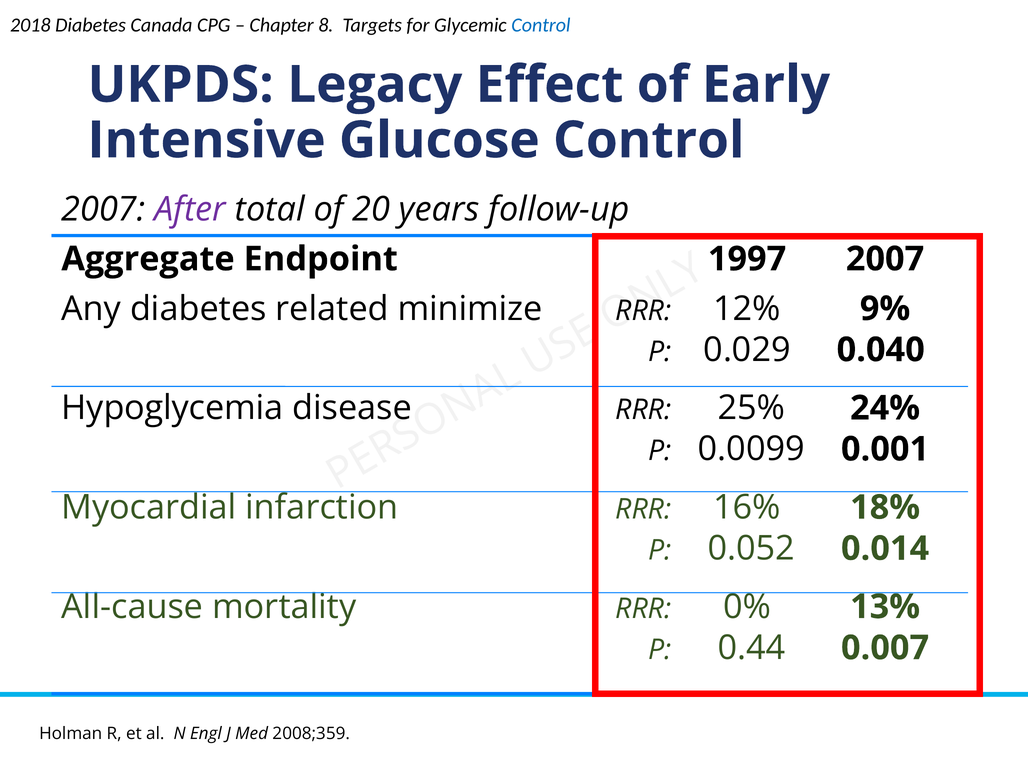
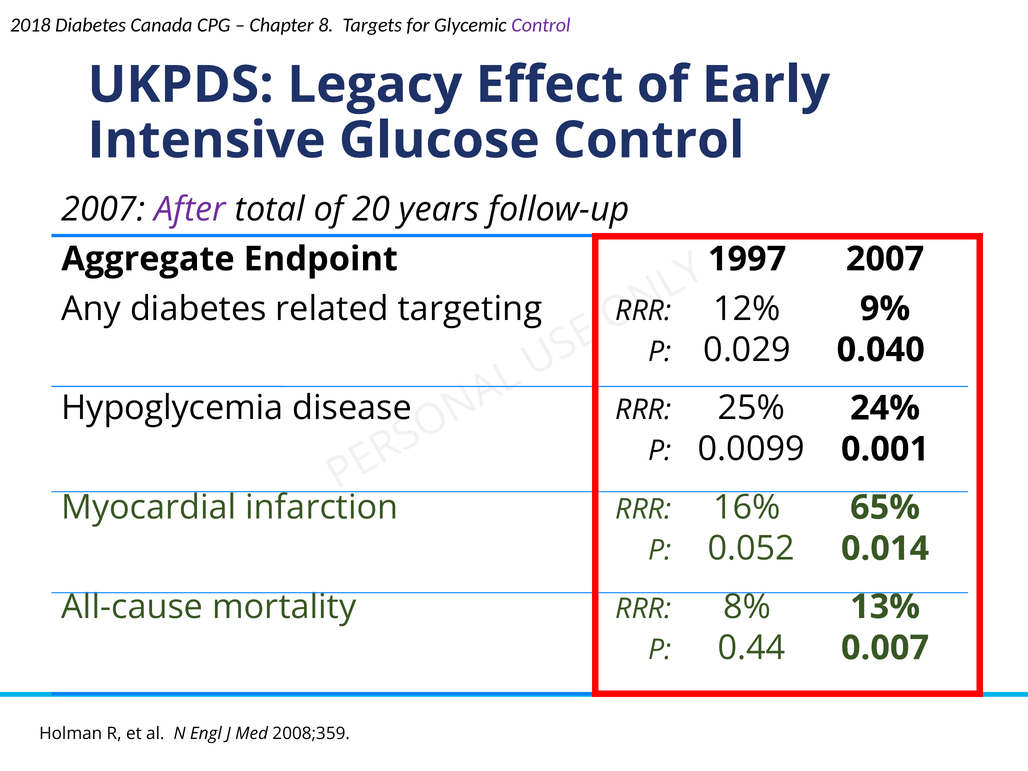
Control colour: blue -> purple (541, 25)
minimize: minimize -> targeting (470, 309)
18%: 18% -> 65% (885, 507)
0%: 0% -> 8% (747, 607)
